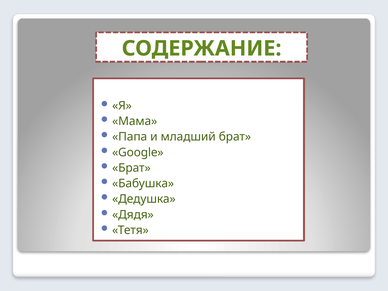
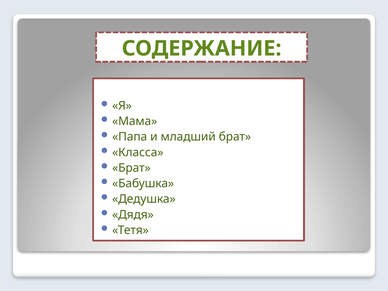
Google: Google -> Класса (138, 152)
